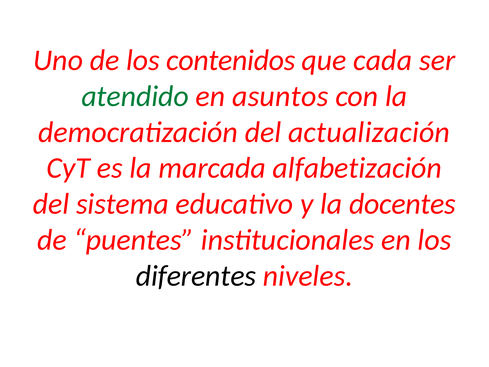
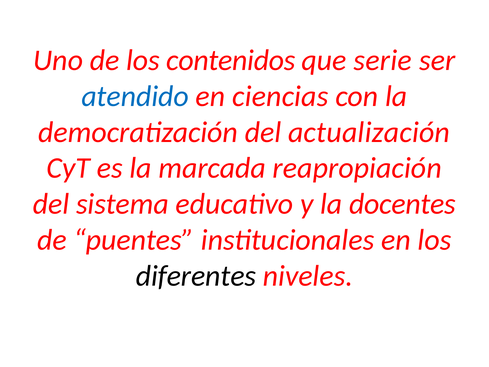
cada: cada -> serie (383, 60)
atendido colour: green -> blue (135, 96)
asuntos: asuntos -> ciencias (280, 96)
alfabetización: alfabetización -> reapropiación (357, 168)
